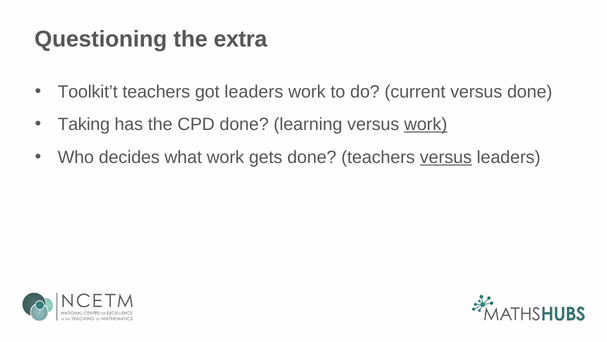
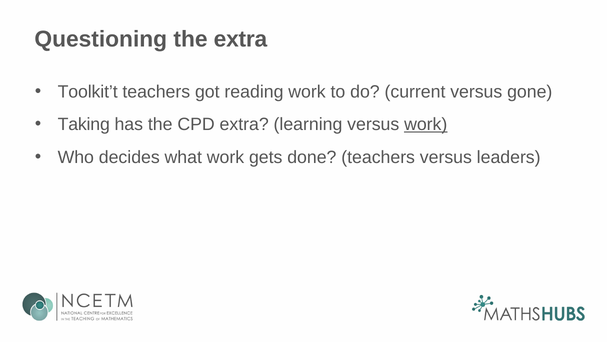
got leaders: leaders -> reading (254, 92)
versus done: done -> gone (530, 92)
CPD done: done -> extra (244, 124)
versus underline: present -> none (446, 157)
